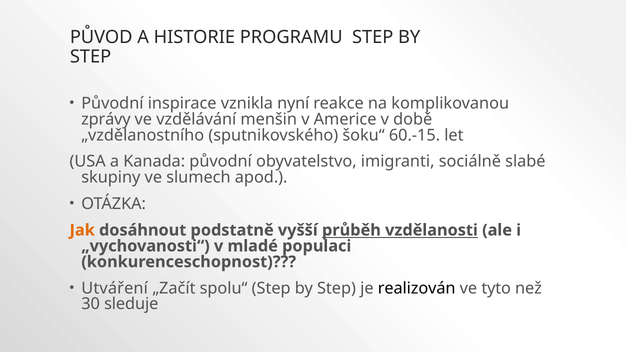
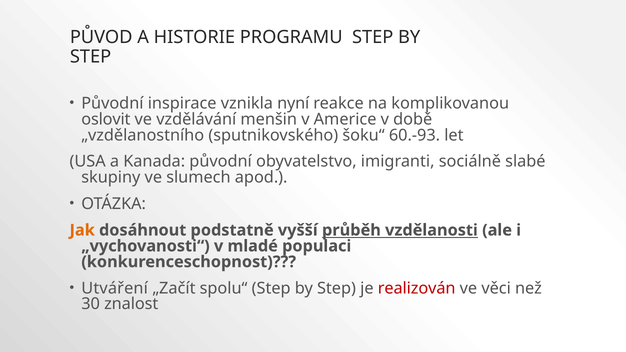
zprávy: zprávy -> oslovit (106, 119)
60.-15: 60.-15 -> 60.-93 (414, 135)
realizován colour: black -> red (417, 288)
tyto: tyto -> věci (496, 288)
sleduje: sleduje -> znalost (131, 304)
